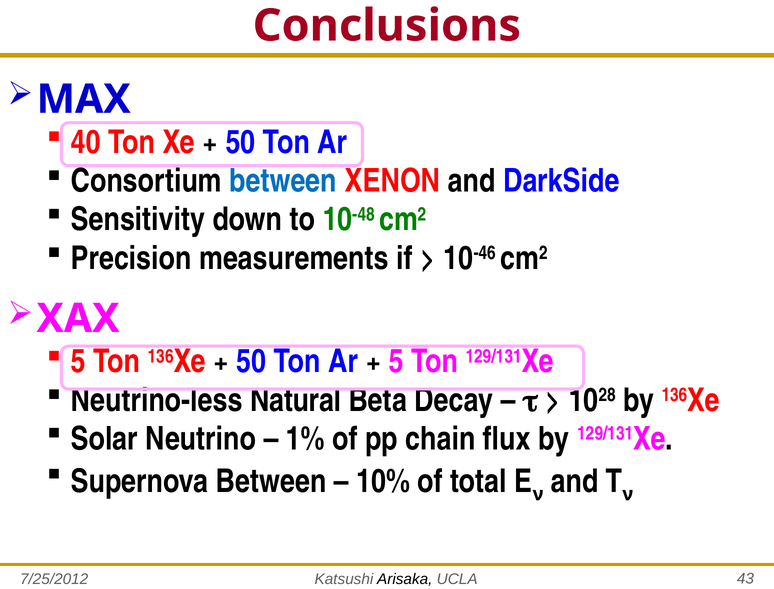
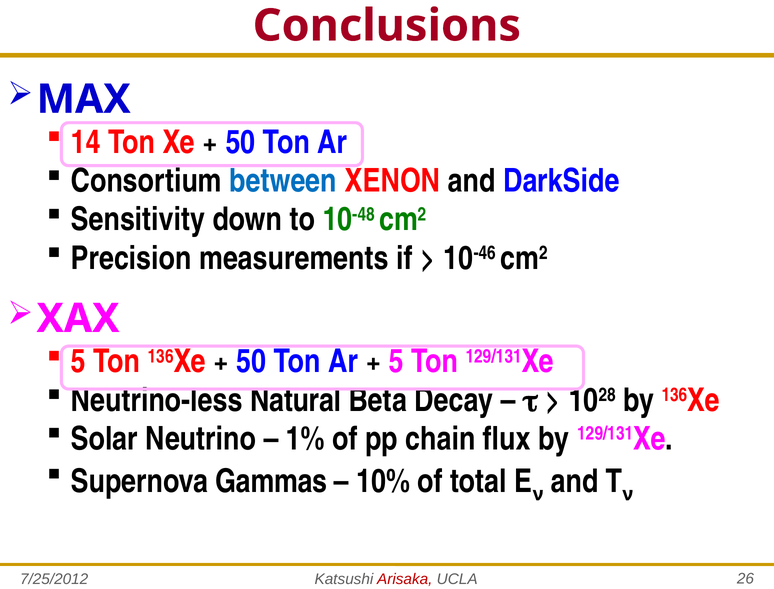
40: 40 -> 14 (86, 143)
Supernova Between: Between -> Gammas (271, 482)
Arisaka colour: black -> red (405, 580)
43: 43 -> 26 (745, 579)
